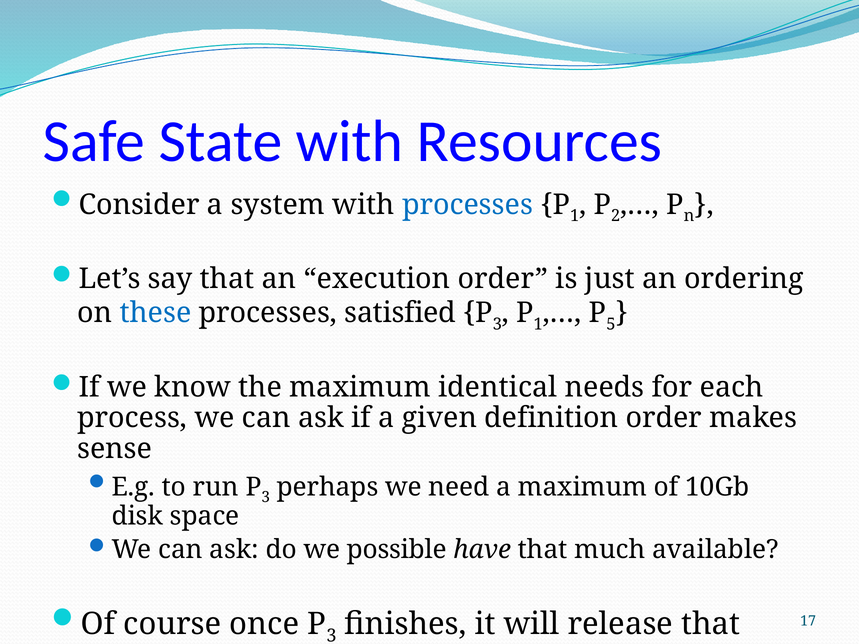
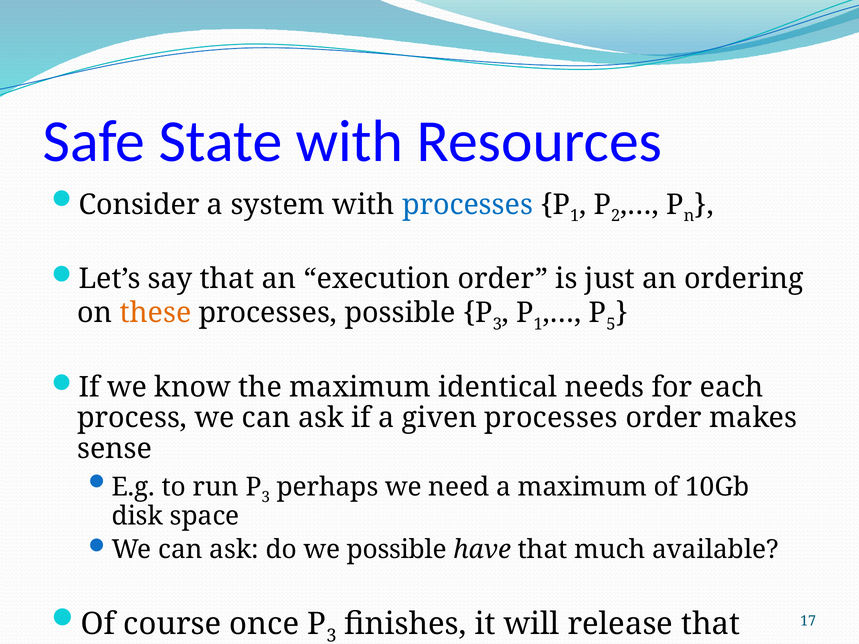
these colour: blue -> orange (155, 313)
processes satisfied: satisfied -> possible (400, 313)
given definition: definition -> processes (551, 418)
